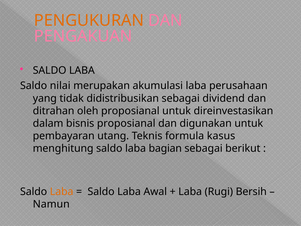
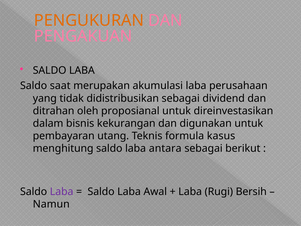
nilai: nilai -> saat (60, 86)
bisnis proposianal: proposianal -> kekurangan (126, 123)
bagian: bagian -> antara (165, 148)
Laba colour: orange -> purple (62, 191)
